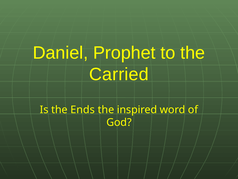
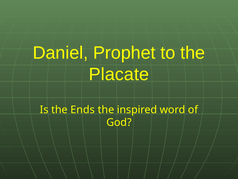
Carried: Carried -> Placate (119, 74)
